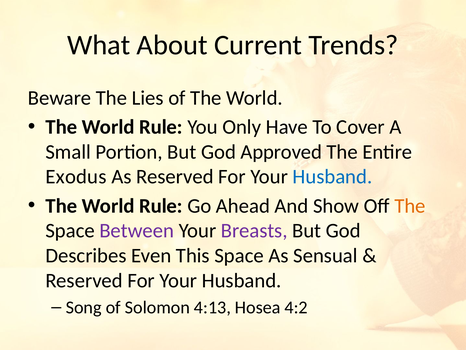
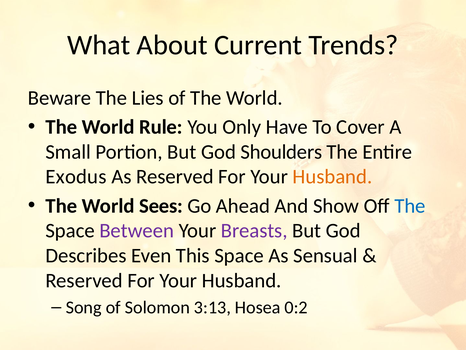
Approved: Approved -> Shoulders (281, 152)
Husband colour: blue -> orange (332, 177)
Rule: Rule -> Sees (161, 206)
The colour: orange -> blue (410, 206)
4:13: 4:13 -> 3:13 (212, 307)
4:2: 4:2 -> 0:2 (296, 307)
